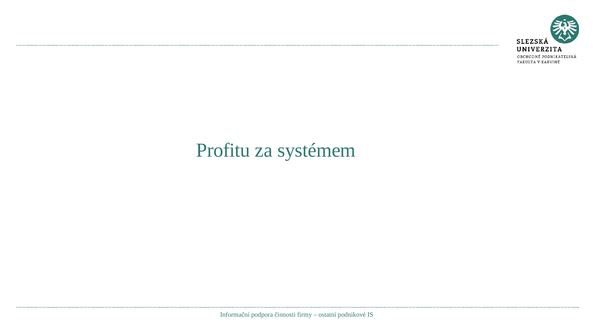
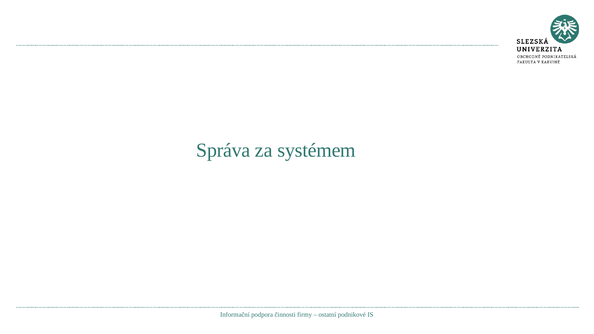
Profitu: Profitu -> Správa (223, 151)
